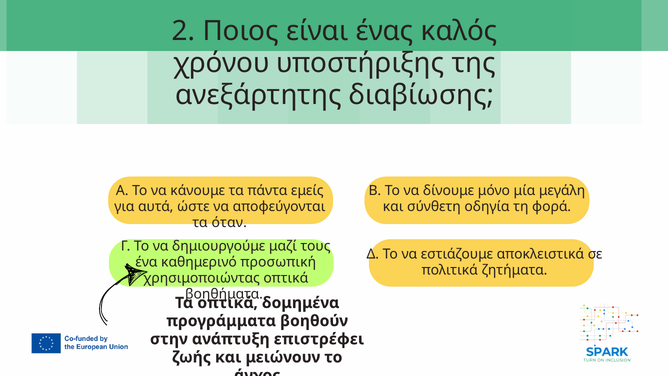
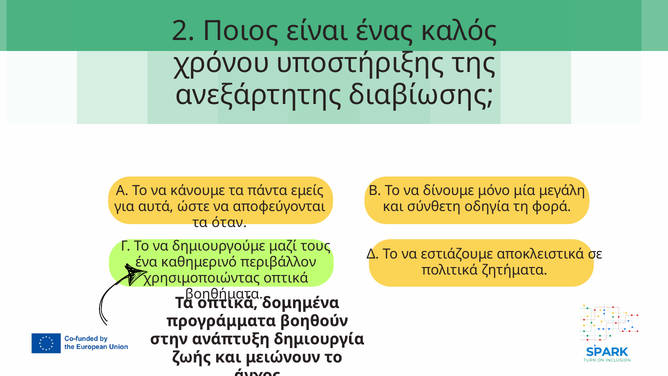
προσωπική: προσωπική -> περιβάλλον (278, 262)
επιστρέφει: επιστρέφει -> δημιουργία (319, 339)
